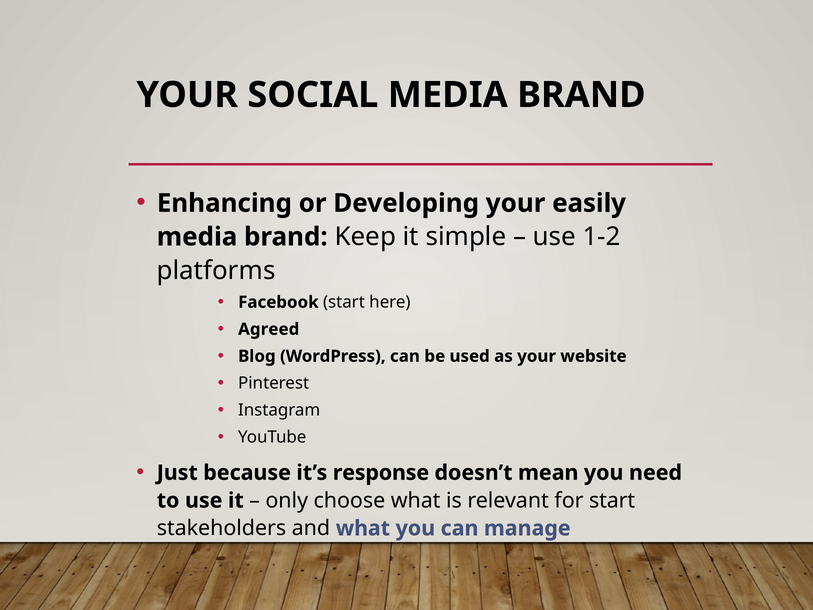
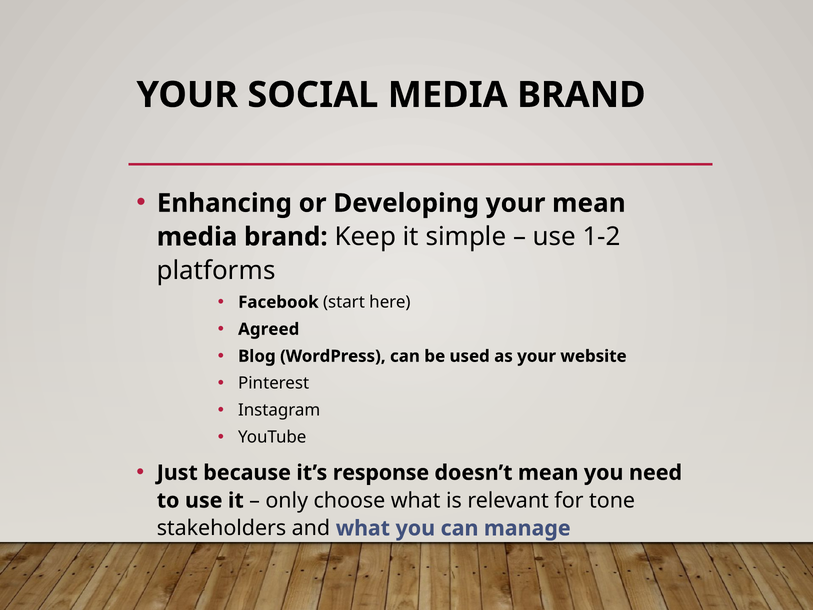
your easily: easily -> mean (589, 203)
for start: start -> tone (612, 500)
